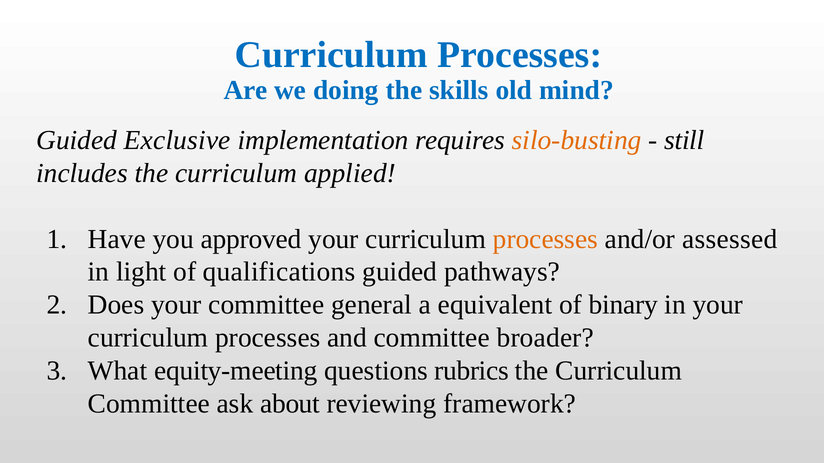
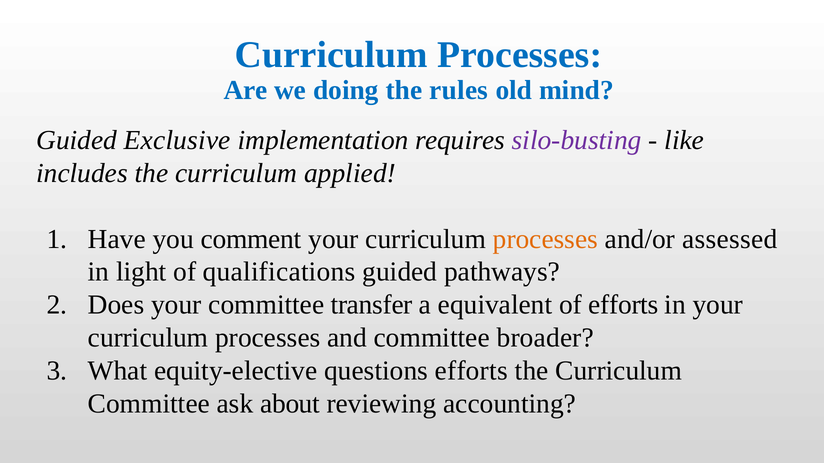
skills: skills -> rules (459, 90)
silo-busting colour: orange -> purple (577, 140)
still: still -> like (684, 140)
approved: approved -> comment (251, 239)
general: general -> transfer (372, 305)
of binary: binary -> efforts (623, 305)
equity-meeting: equity-meeting -> equity-elective (236, 371)
questions rubrics: rubrics -> efforts (471, 371)
framework: framework -> accounting (510, 404)
